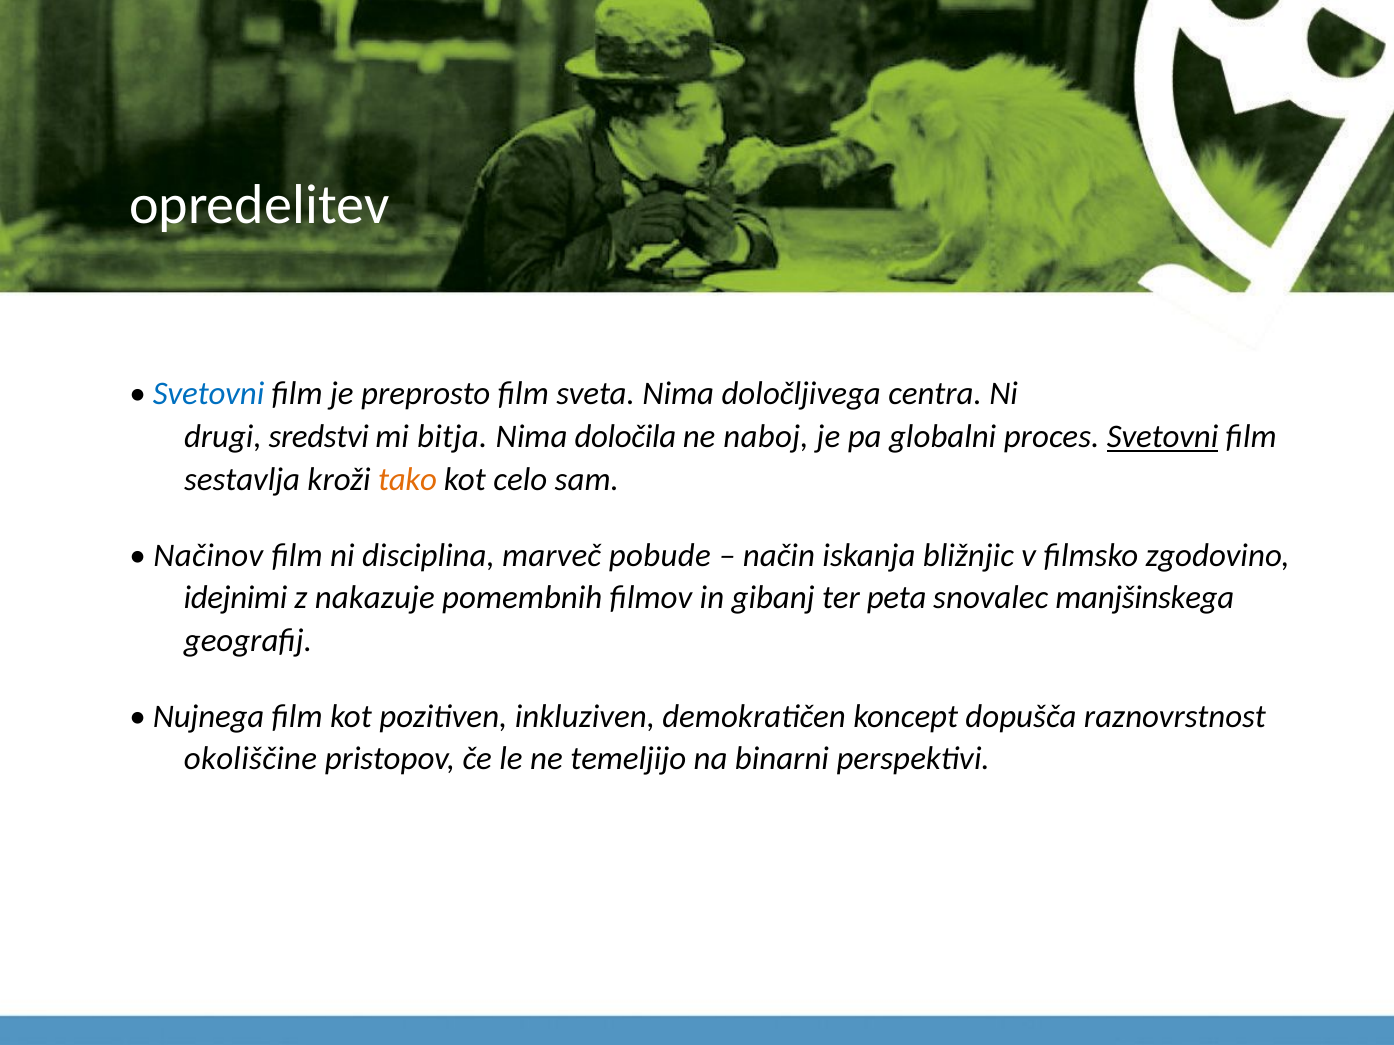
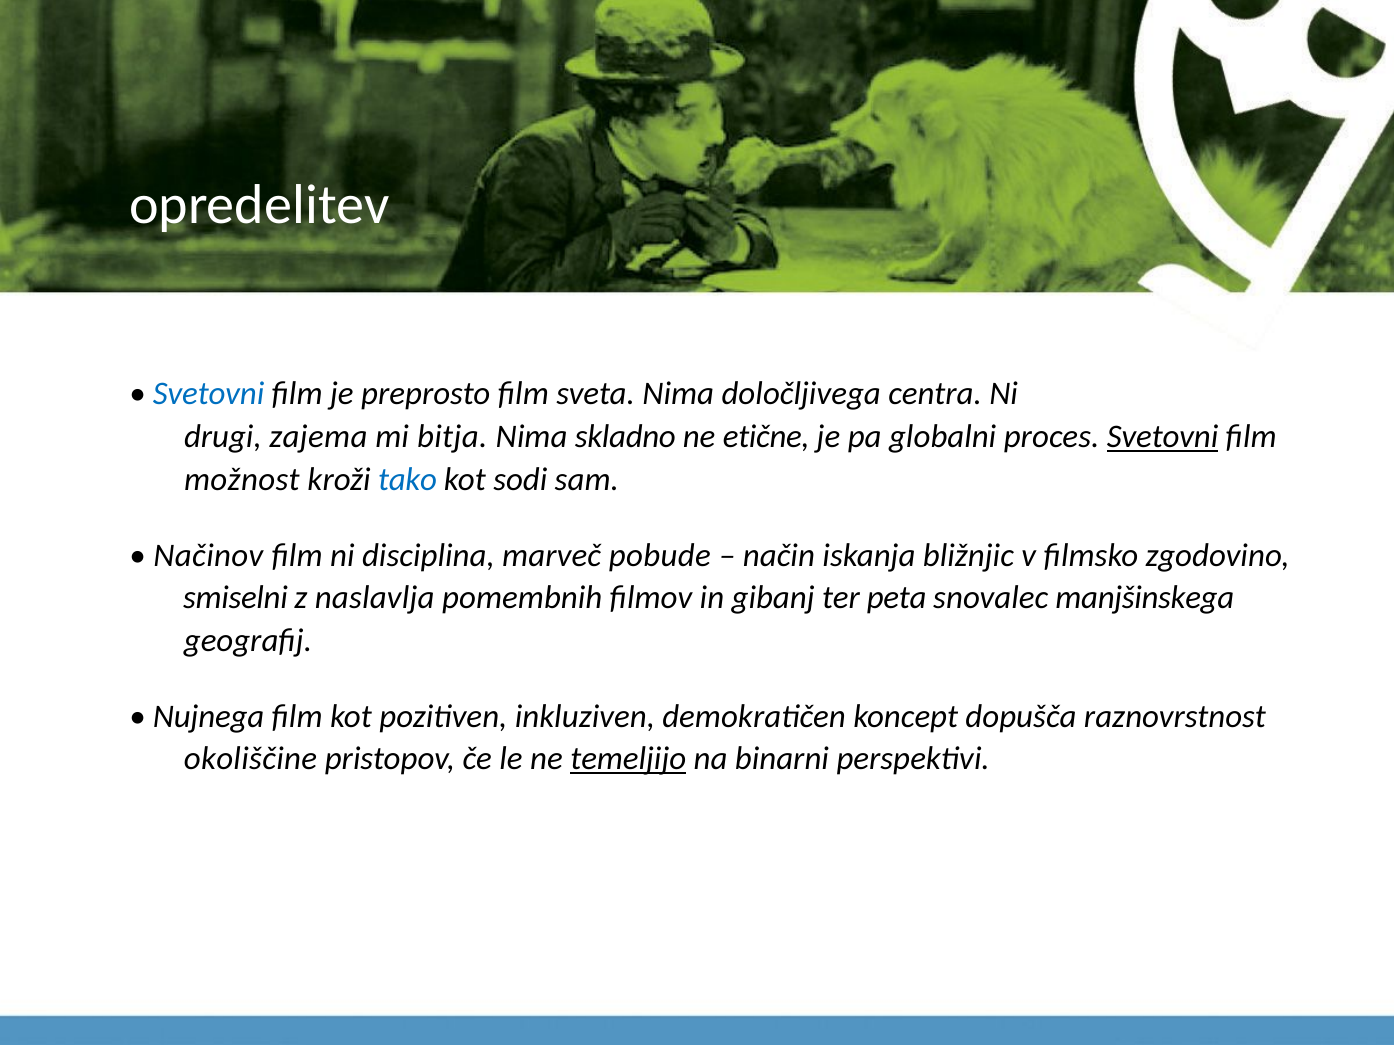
sredstvi: sredstvi -> zajema (318, 437)
določila: določila -> skladno (625, 437)
naboj: naboj -> etične (766, 437)
sestavlja: sestavlja -> možnost (242, 479)
tako colour: orange -> blue (408, 479)
celo: celo -> sodi (520, 479)
idejnimi: idejnimi -> smiselni (236, 598)
nakazuje: nakazuje -> naslavlja (375, 598)
temeljijo underline: none -> present (628, 759)
